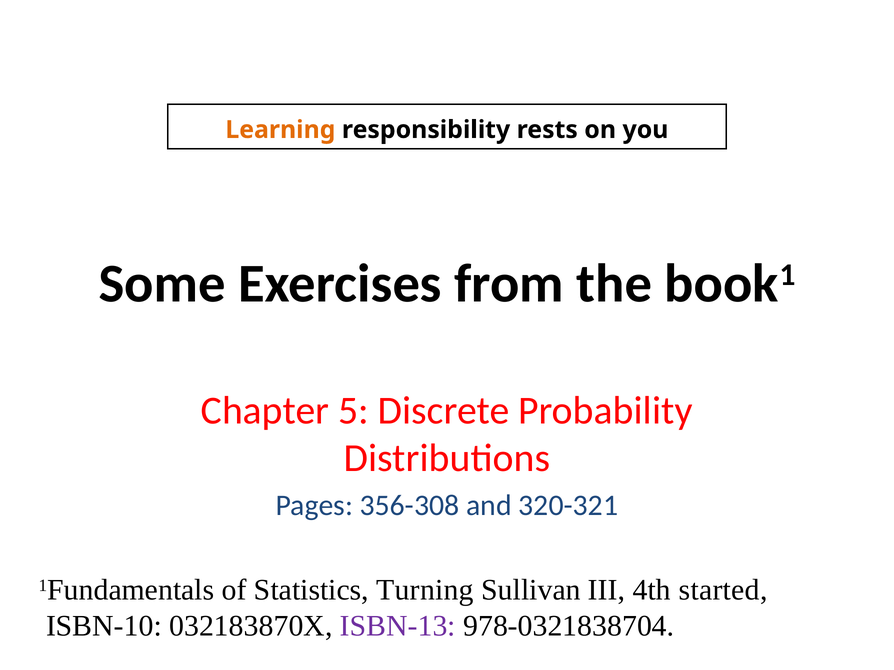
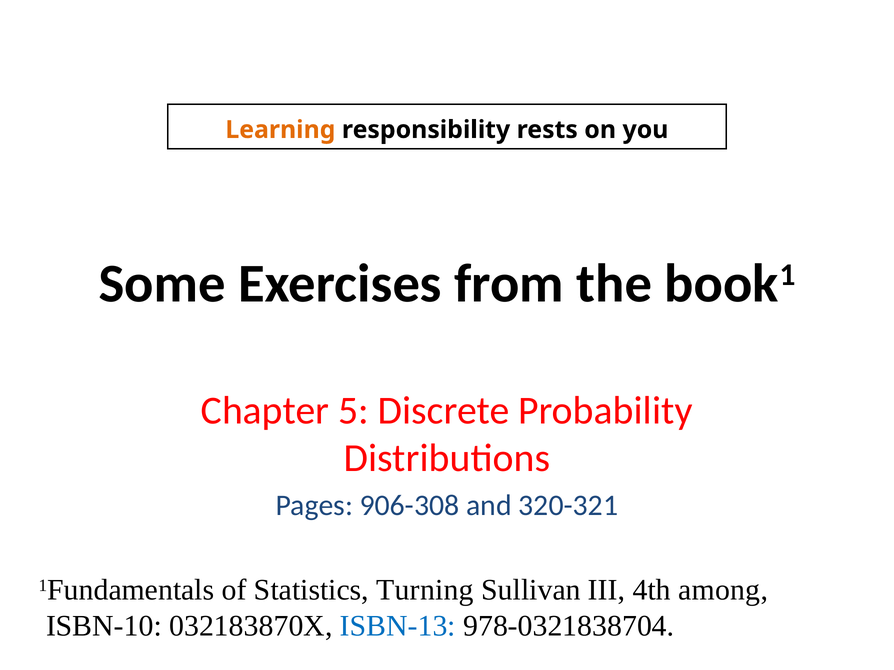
356-308: 356-308 -> 906-308 (409, 506)
started: started -> among (723, 591)
ISBN-13 colour: purple -> blue (398, 626)
